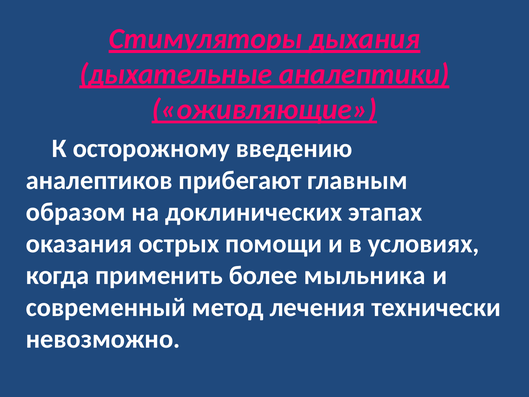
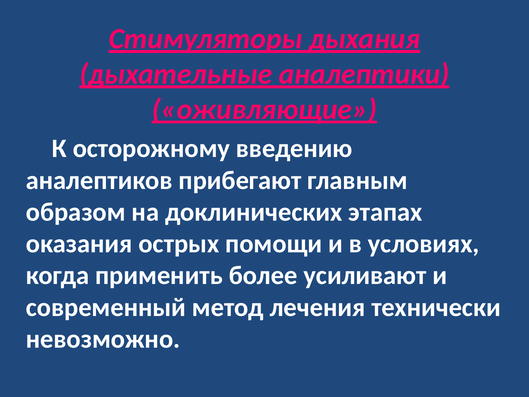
мыльника: мыльника -> усиливают (365, 275)
